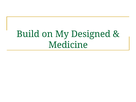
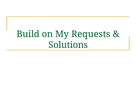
Designed: Designed -> Requests (91, 34)
Medicine: Medicine -> Solutions (68, 45)
